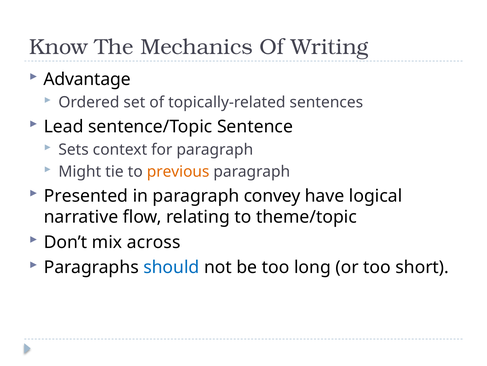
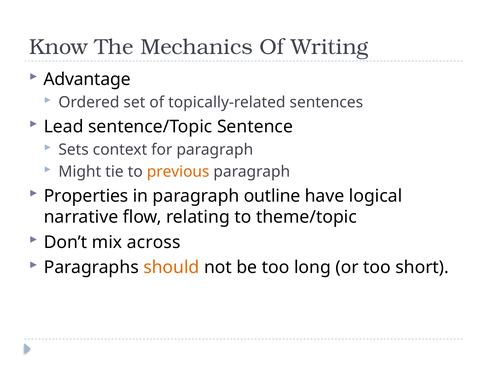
Presented: Presented -> Properties (86, 196)
convey: convey -> outline (272, 196)
should colour: blue -> orange (171, 267)
